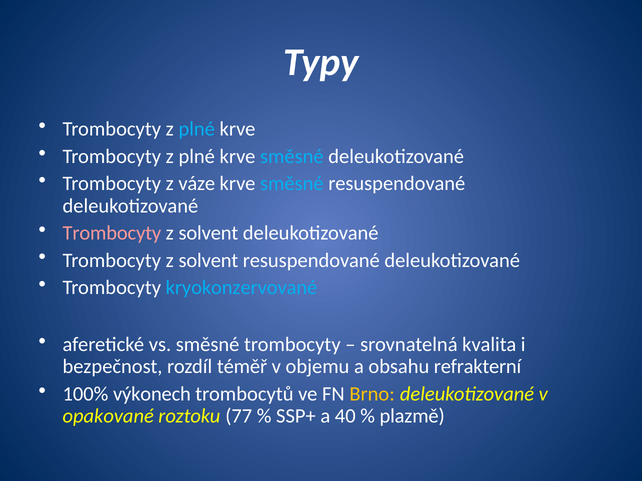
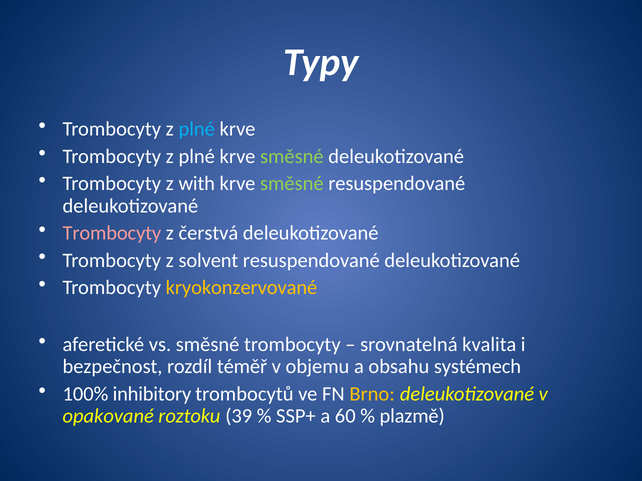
směsné colour: light blue -> light green (292, 157)
váze: váze -> with (197, 184)
směsné colour: light blue -> light green (292, 184)
solvent: solvent -> čerstvá (208, 233)
kryokonzervované colour: light blue -> yellow (242, 288)
refrakterní: refrakterní -> systémech (477, 367)
výkonech: výkonech -> inhibitory (152, 394)
77: 77 -> 39 (239, 416)
40: 40 -> 60 (345, 416)
